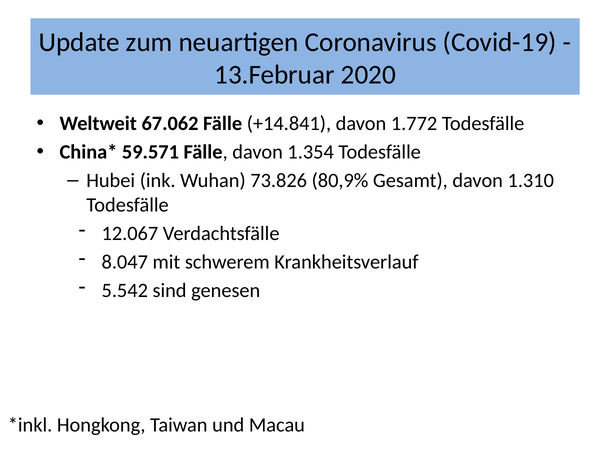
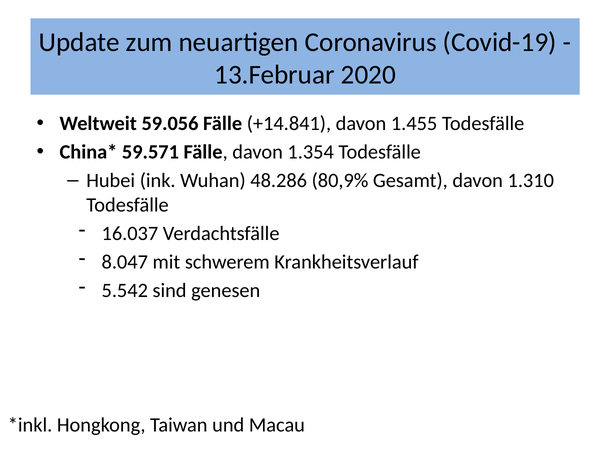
67.062: 67.062 -> 59.056 (170, 124)
1.772: 1.772 -> 1.455 (414, 124)
73.826: 73.826 -> 48.286 (279, 181)
12.067: 12.067 -> 16.037 (130, 234)
